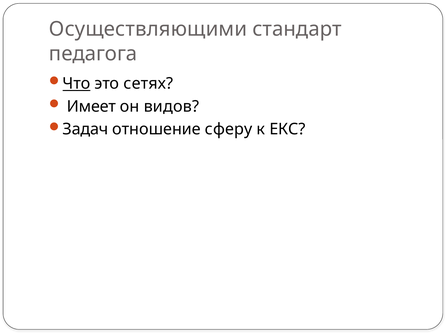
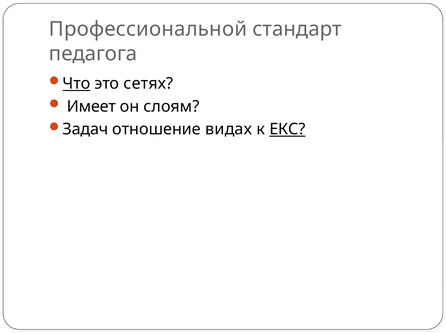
Осуществляющими: Осуществляющими -> Профессиональной (148, 29)
видов: видов -> слоям (171, 107)
сферу: сферу -> видах (229, 129)
ЕКС underline: none -> present (287, 129)
